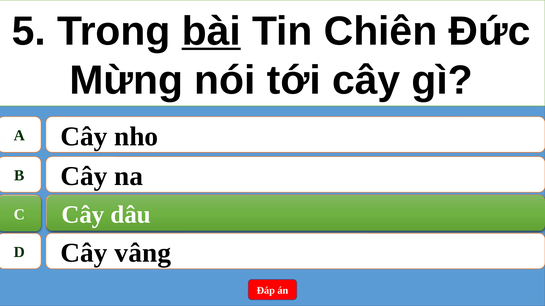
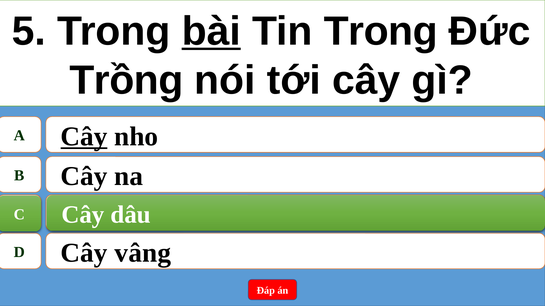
Tin Chiên: Chiên -> Trong (381, 31)
Mừng: Mừng -> Trồng (126, 80)
Cây underline: none -> present (84, 137)
